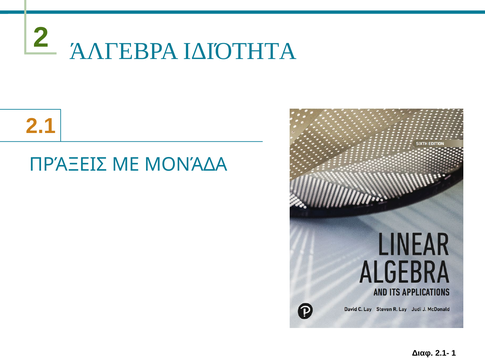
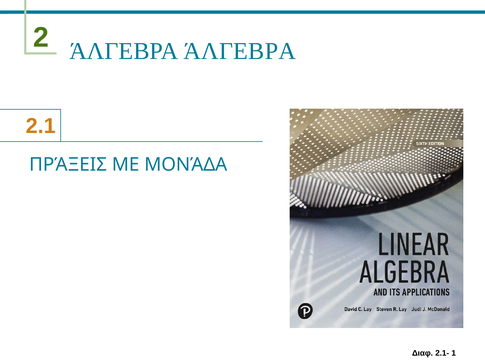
ΆΛΓΕΒΡΑ ΙΔΙΌΤΗΤΑ: ΙΔΙΌΤΗΤΑ -> ΆΛΓΕΒΡΑ (240, 51)
